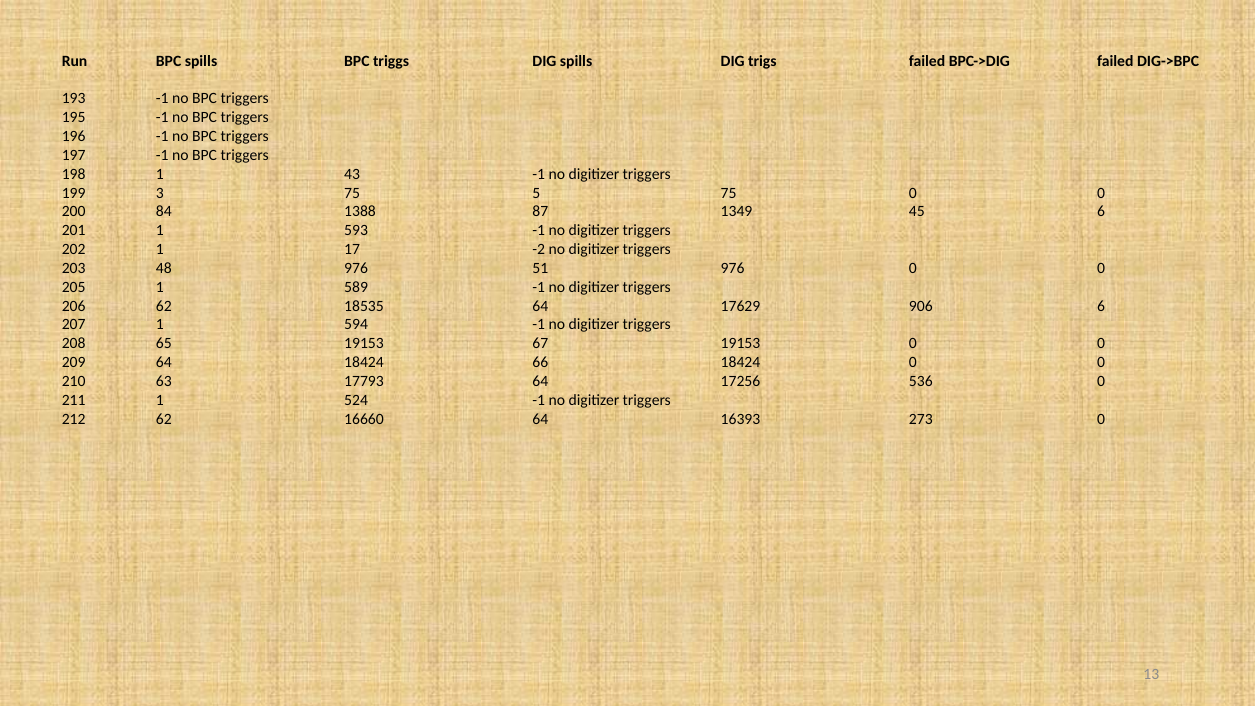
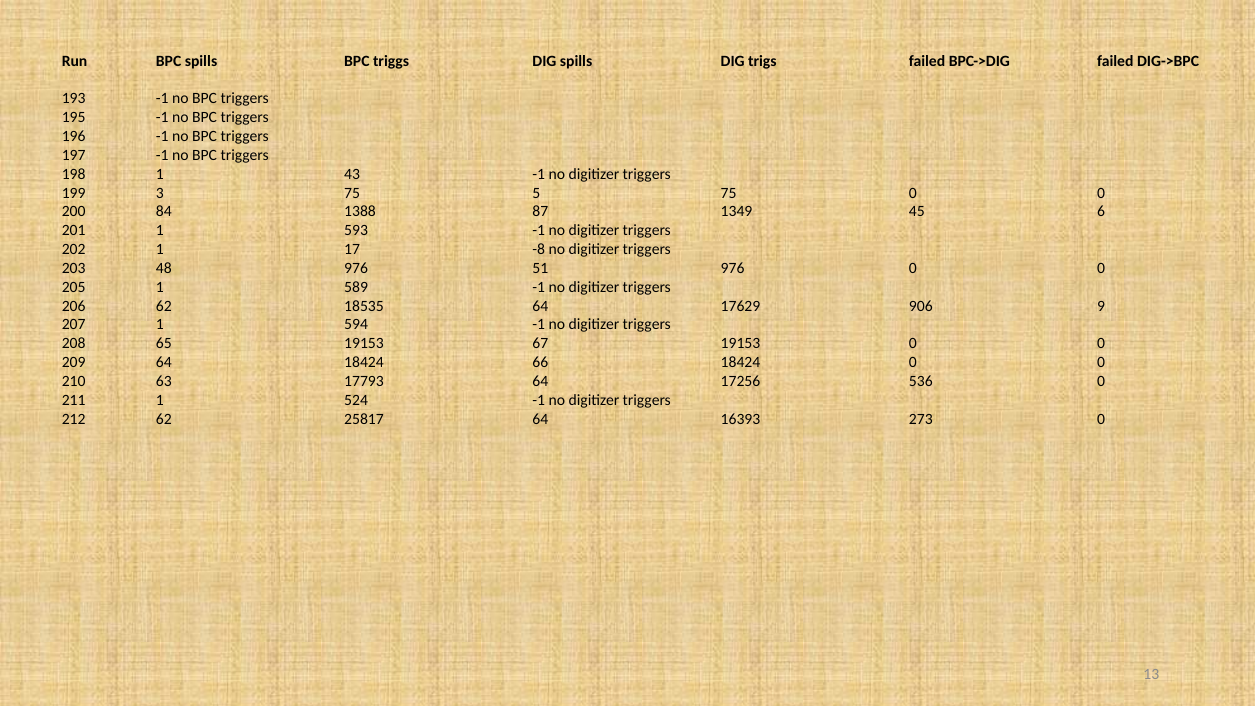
-2: -2 -> -8 (539, 249)
906 6: 6 -> 9 (1101, 306)
16660: 16660 -> 25817 (364, 419)
